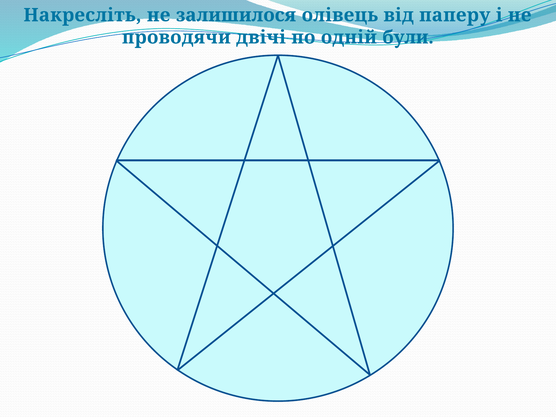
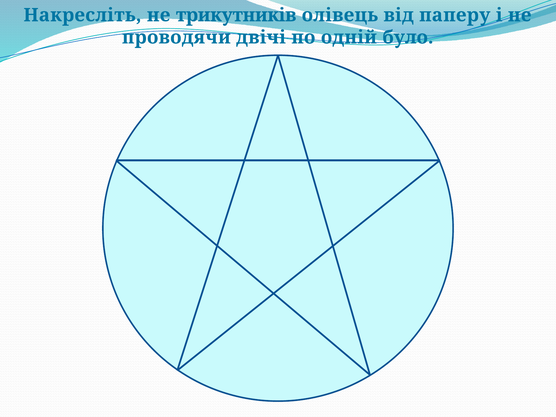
залишилося: залишилося -> трикутників (236, 15)
були: були -> було (408, 37)
